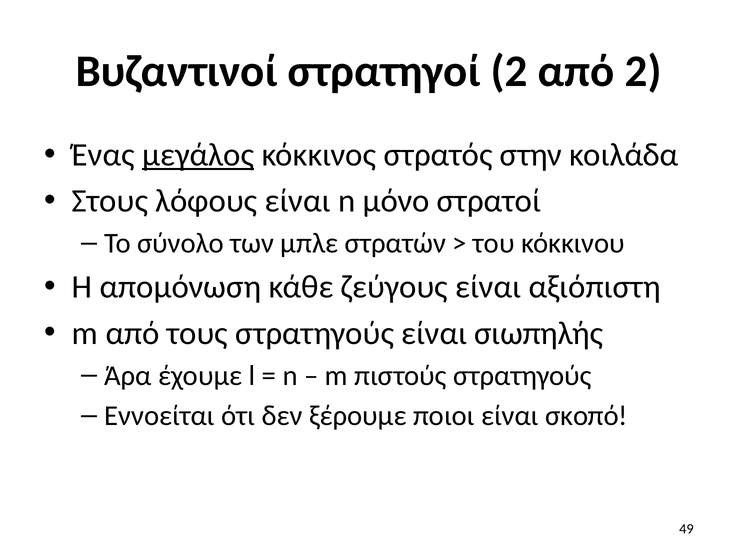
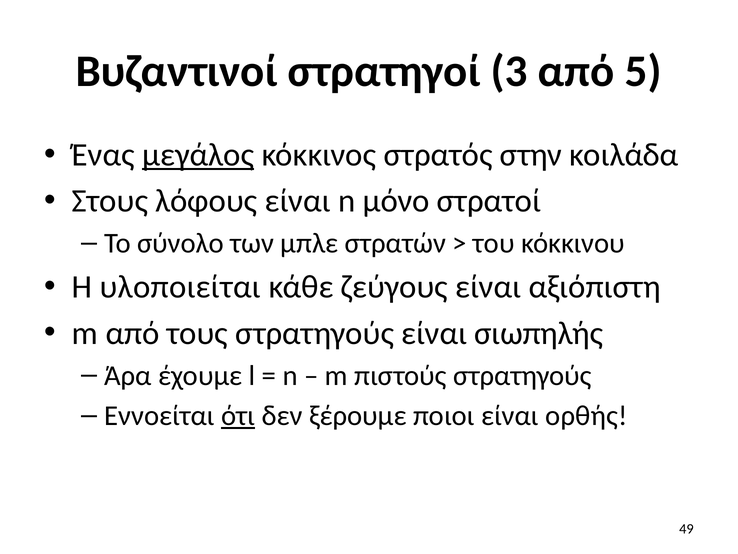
στρατηγοί 2: 2 -> 3 (509, 71)
από 2: 2 -> 5 (643, 71)
απομόνωση: απομόνωση -> υλοποιείται (180, 287)
ότι underline: none -> present (238, 415)
σκοπό: σκοπό -> ορθής (586, 415)
